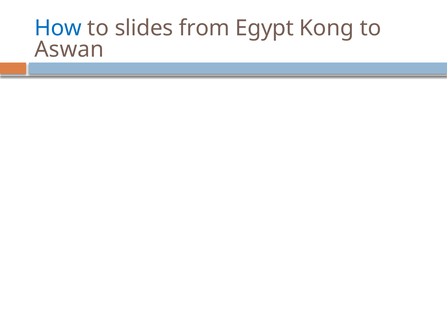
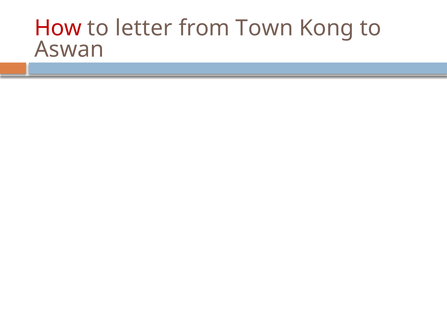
How colour: blue -> red (58, 28)
slides: slides -> letter (144, 28)
Egypt: Egypt -> Town (264, 28)
